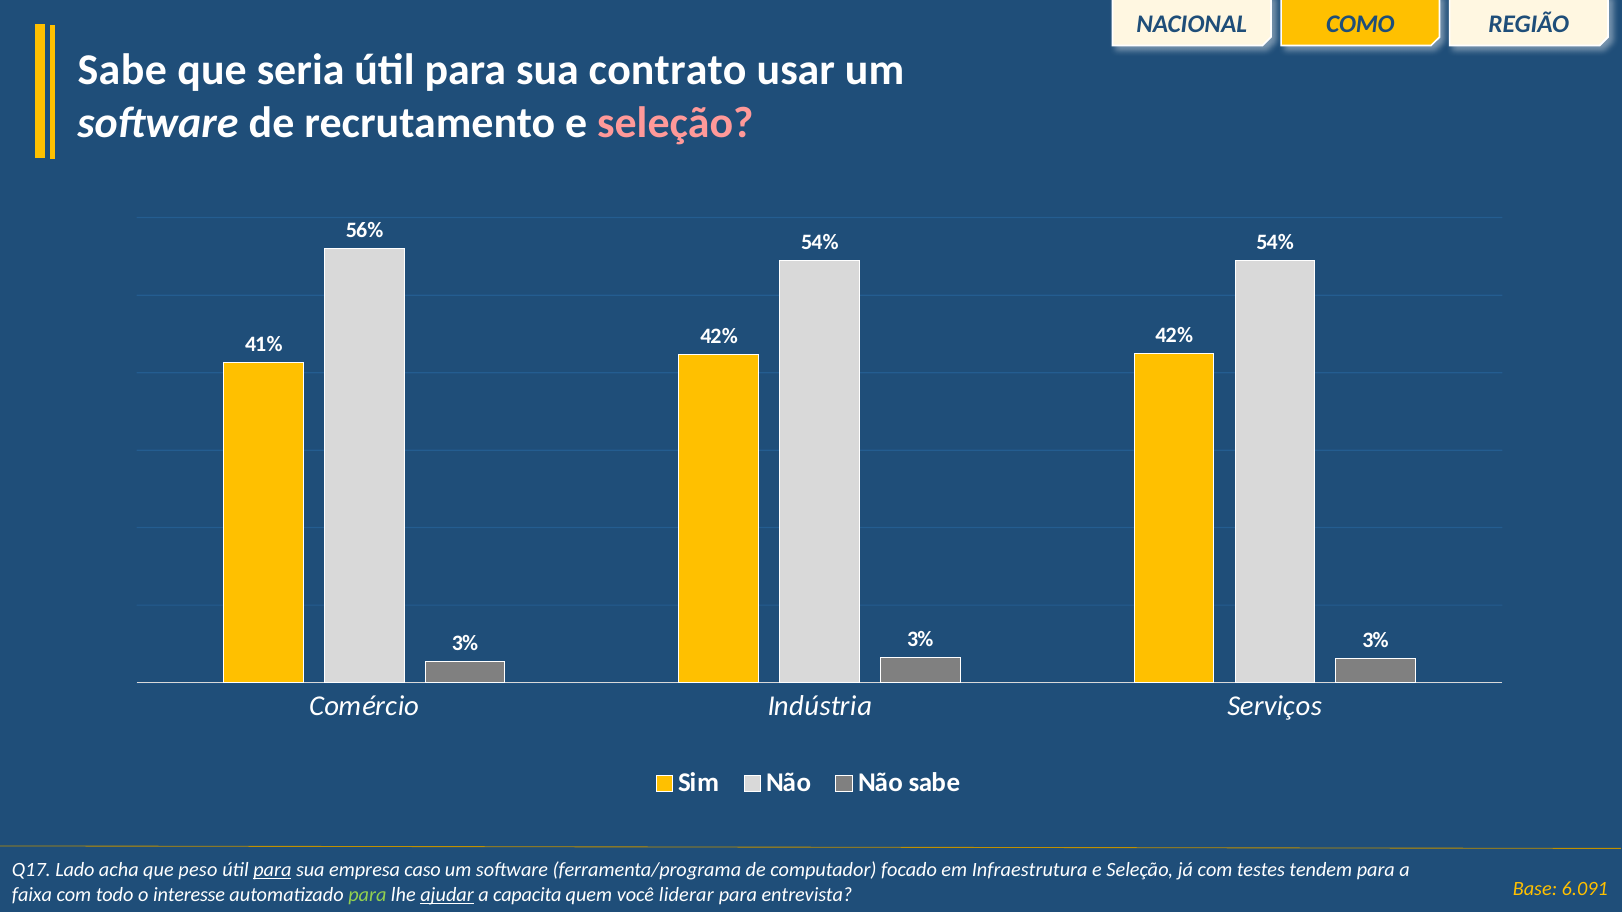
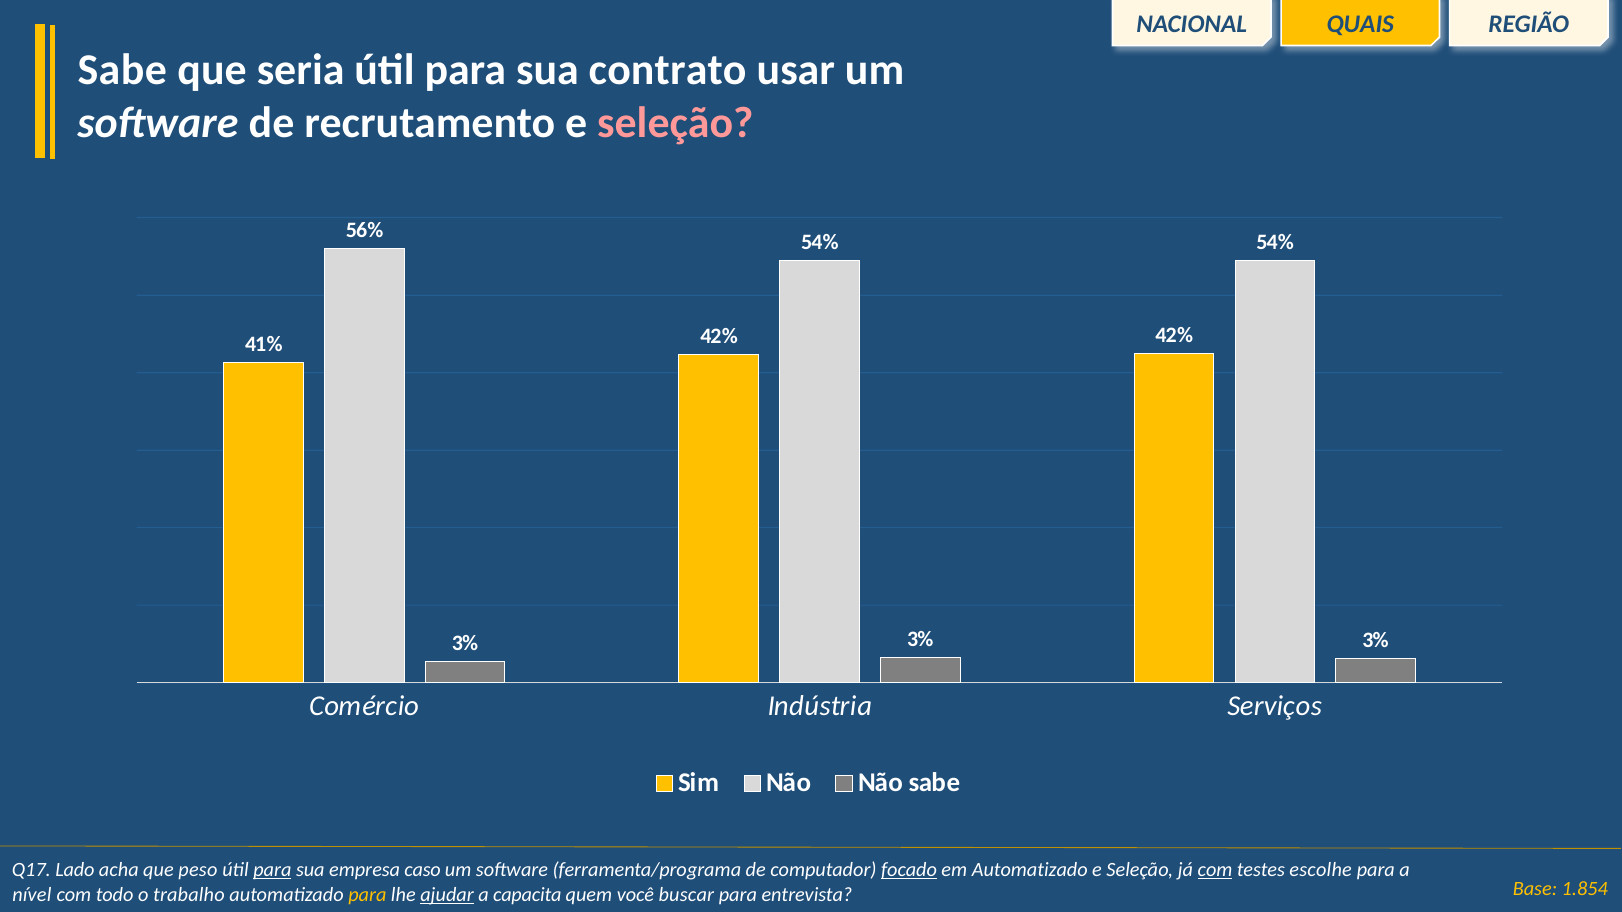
COMO: COMO -> QUAIS (1360, 24)
focado underline: none -> present (909, 870)
em Infraestrutura: Infraestrutura -> Automatizado (1030, 870)
com underline: none -> present (1215, 870)
tendem: tendem -> escolhe (1321, 870)
faixa: faixa -> nível (32, 895)
interesse: interesse -> trabalho (189, 895)
para colour: light green -> yellow (367, 895)
liderar: liderar -> buscar (686, 895)
6.091: 6.091 -> 1.854 (1585, 889)
